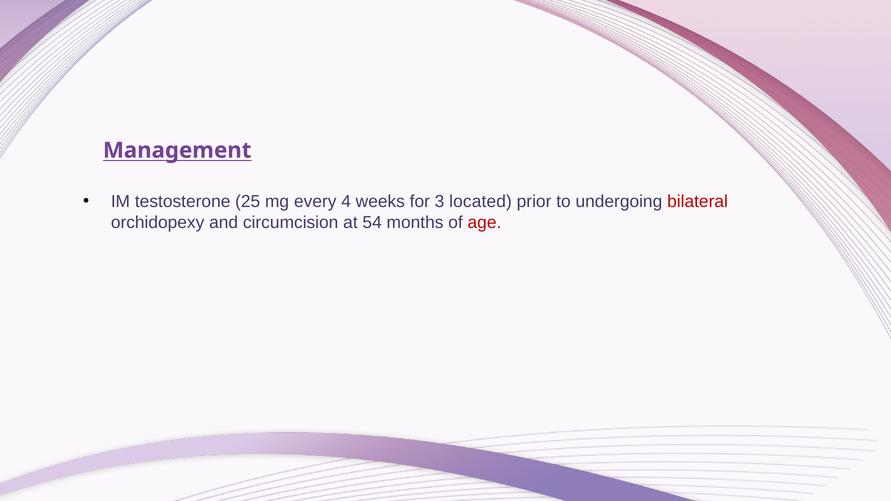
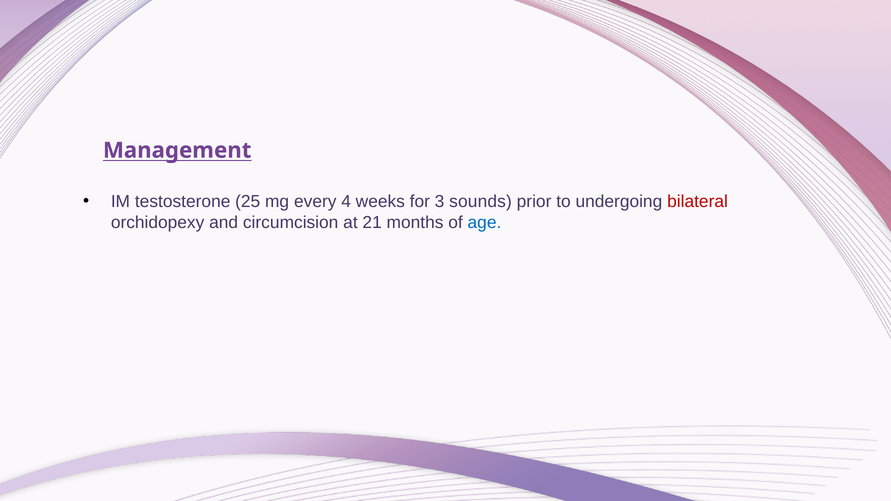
located: located -> sounds (481, 202)
54: 54 -> 21 (372, 223)
age colour: red -> blue (484, 223)
